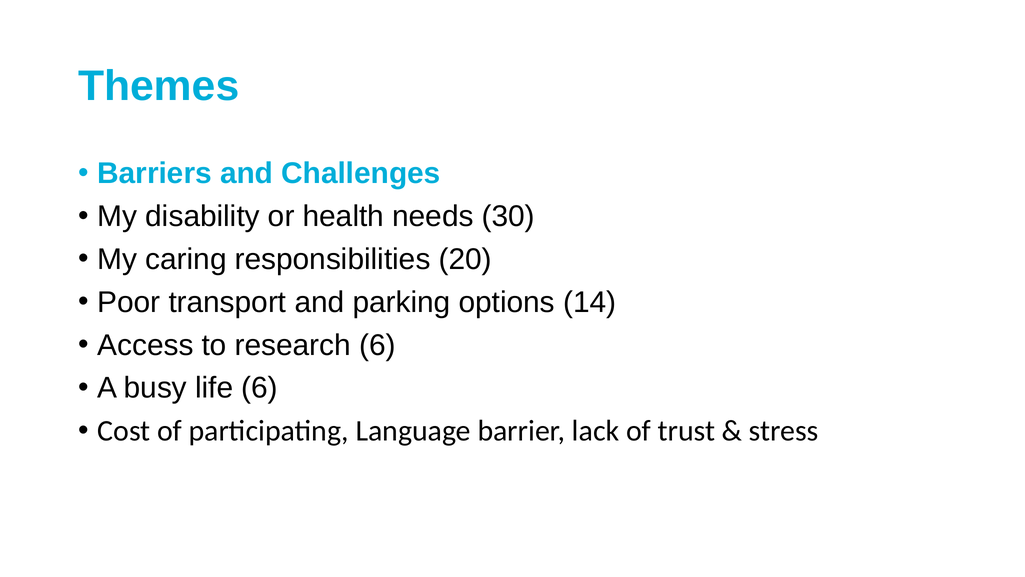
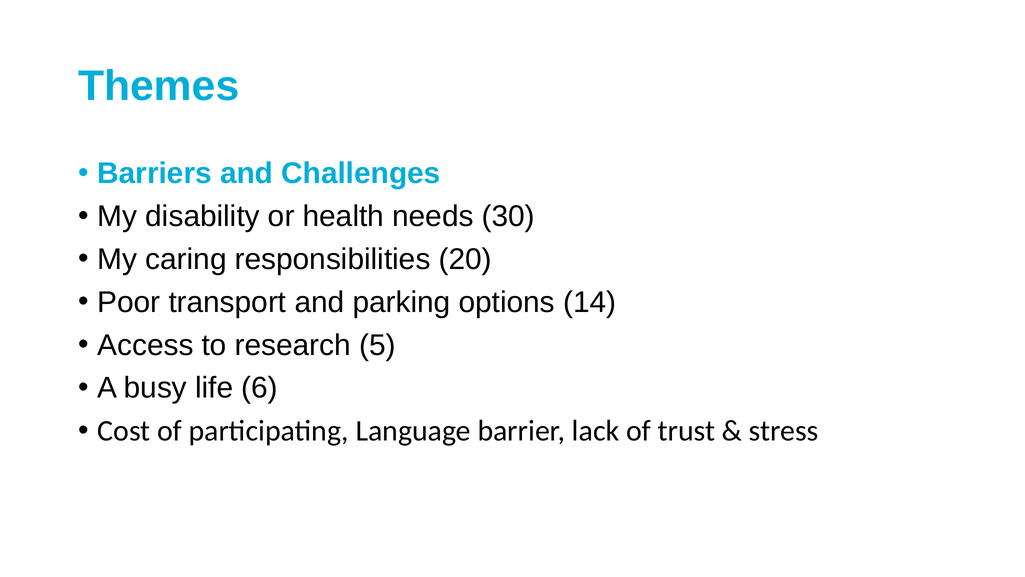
research 6: 6 -> 5 (377, 345)
